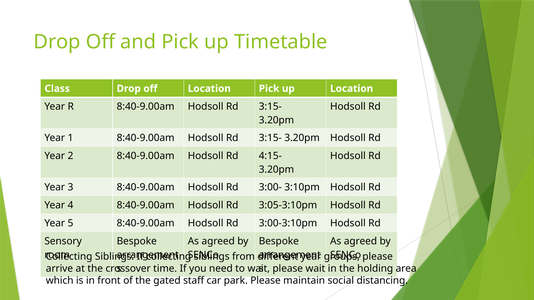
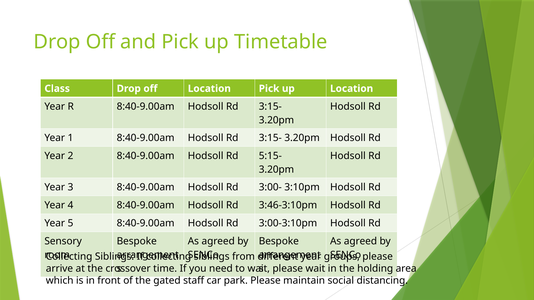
4:15-: 4:15- -> 5:15- (270, 156)
3:05-3:10pm: 3:05-3:10pm -> 3:46-3:10pm (288, 205)
